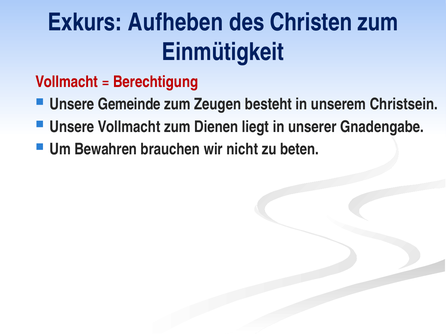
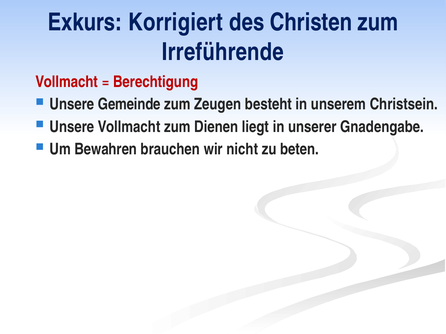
Aufheben: Aufheben -> Korrigiert (176, 22)
Einmütigkeit: Einmütigkeit -> Irreführende (223, 52)
